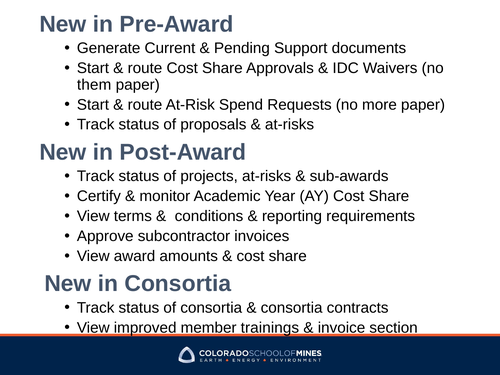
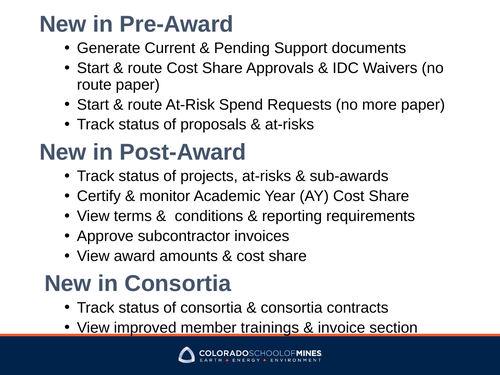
them: them -> route (94, 85)
